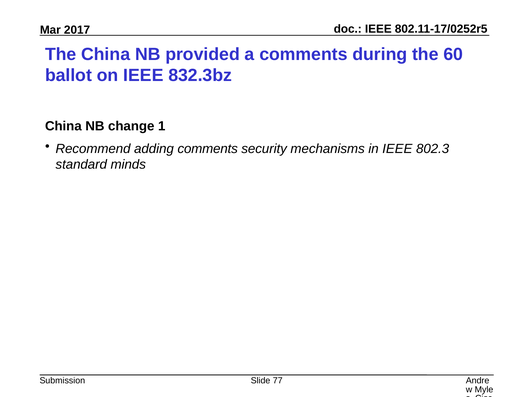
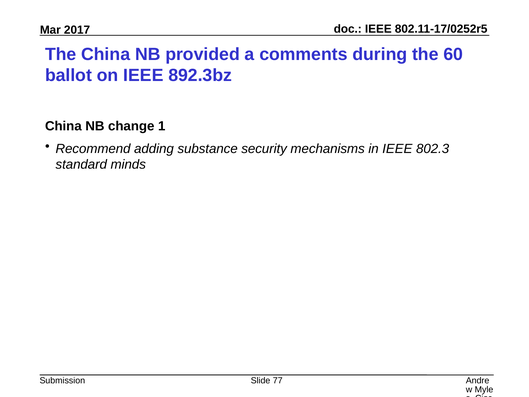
832.3bz: 832.3bz -> 892.3bz (200, 75)
adding comments: comments -> substance (208, 149)
